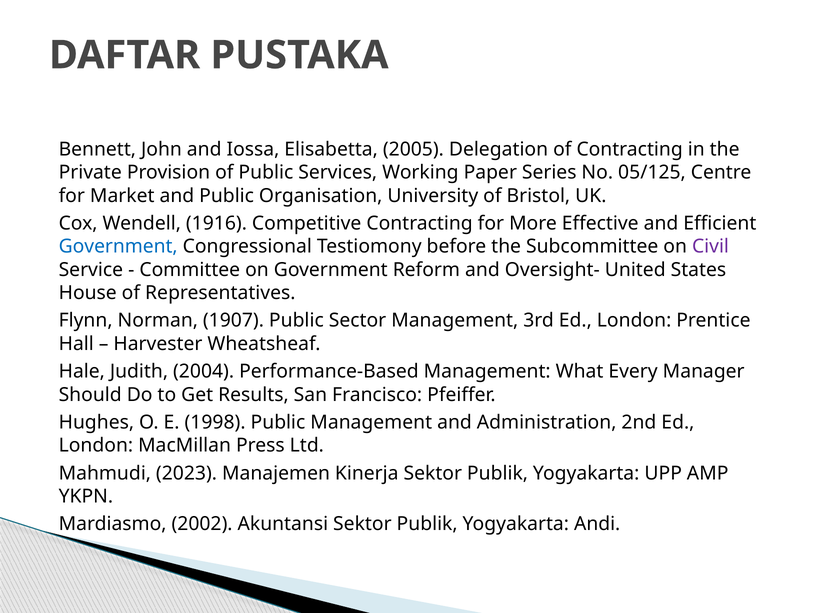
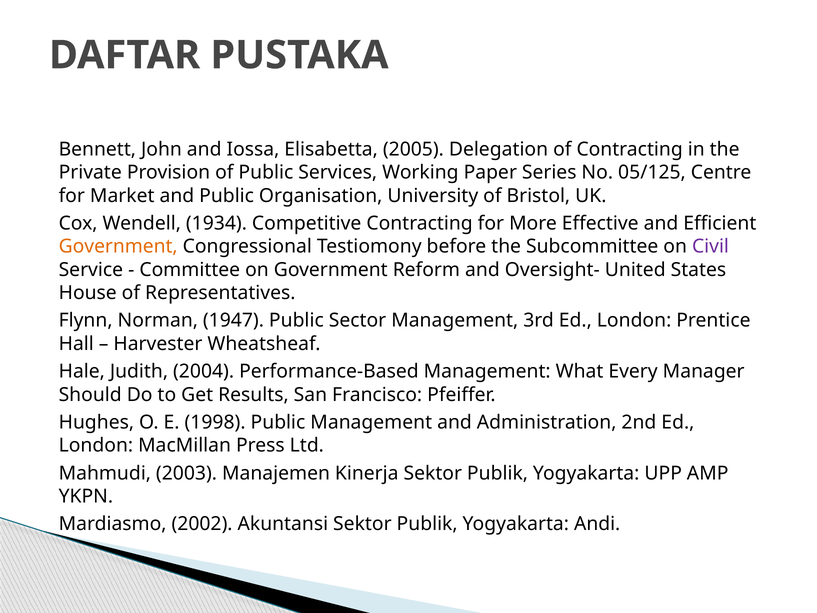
1916: 1916 -> 1934 (216, 223)
Government colour: blue -> orange (118, 246)
1907: 1907 -> 1947 (233, 320)
2023: 2023 -> 2003 (186, 473)
